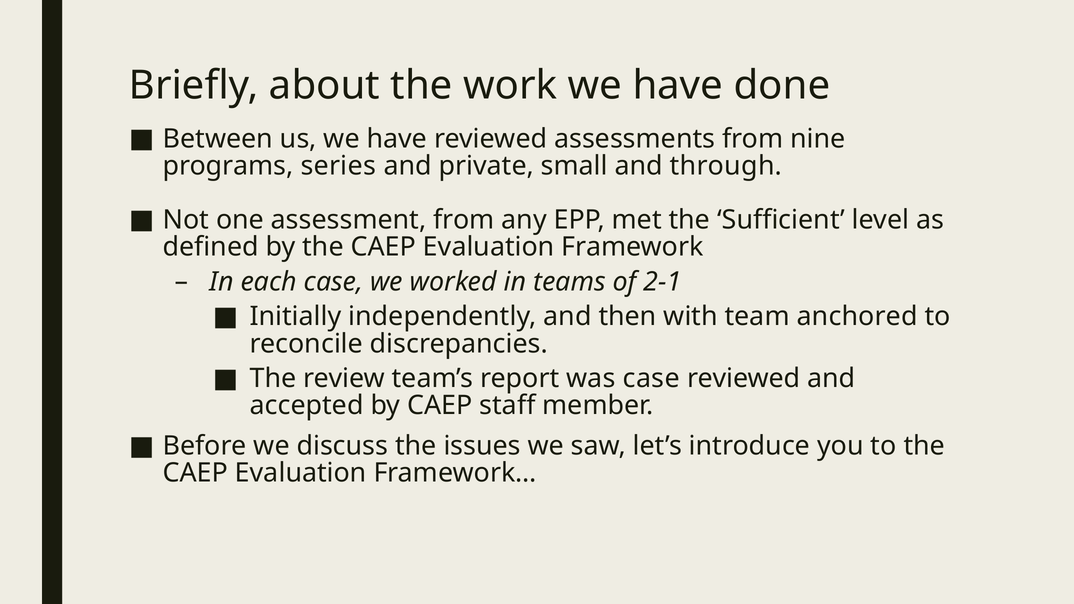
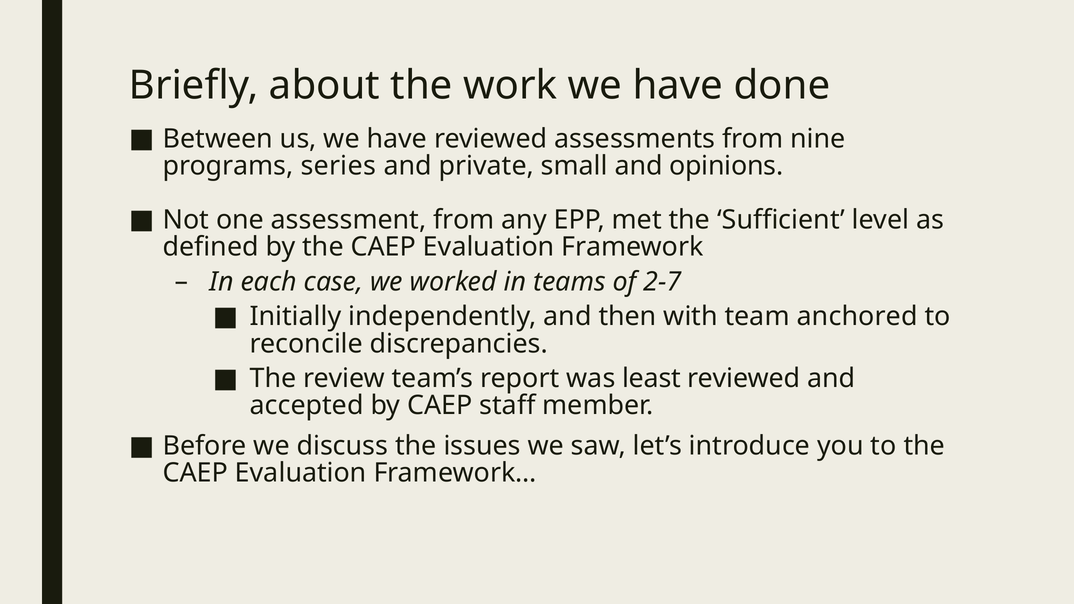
through: through -> opinions (726, 166)
2-1: 2-1 -> 2-7 (662, 282)
was case: case -> least (652, 379)
